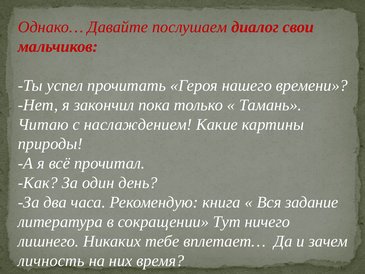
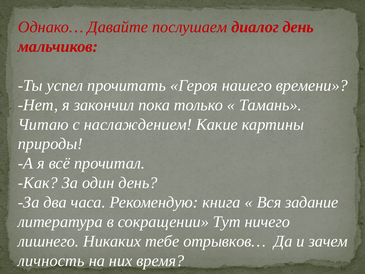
диалог свои: свои -> день (298, 27)
вплетает…: вплетает… -> отрывков… (225, 241)
